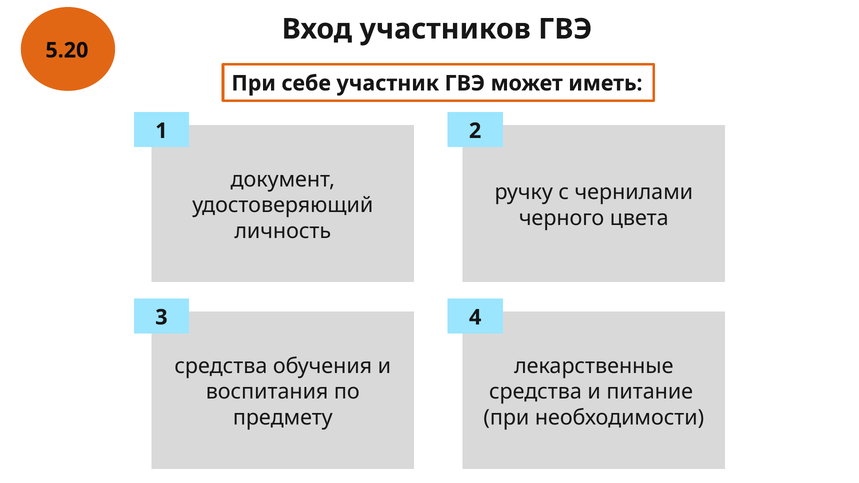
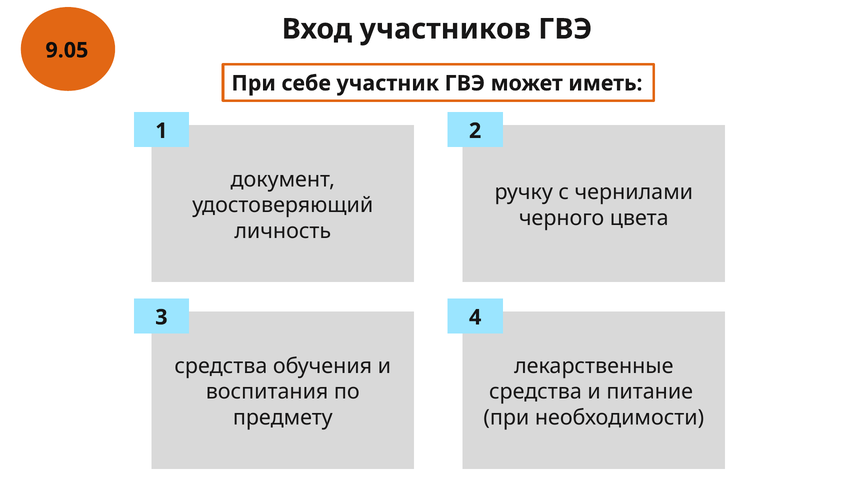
5.20: 5.20 -> 9.05 (67, 50)
